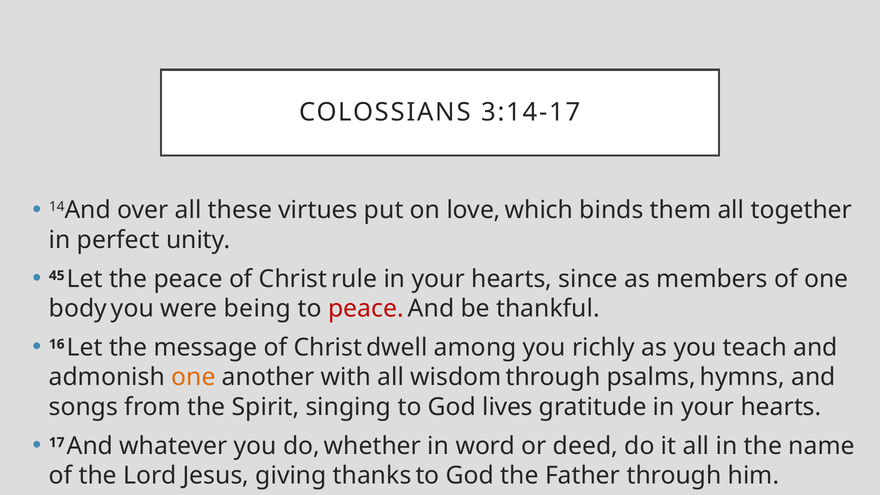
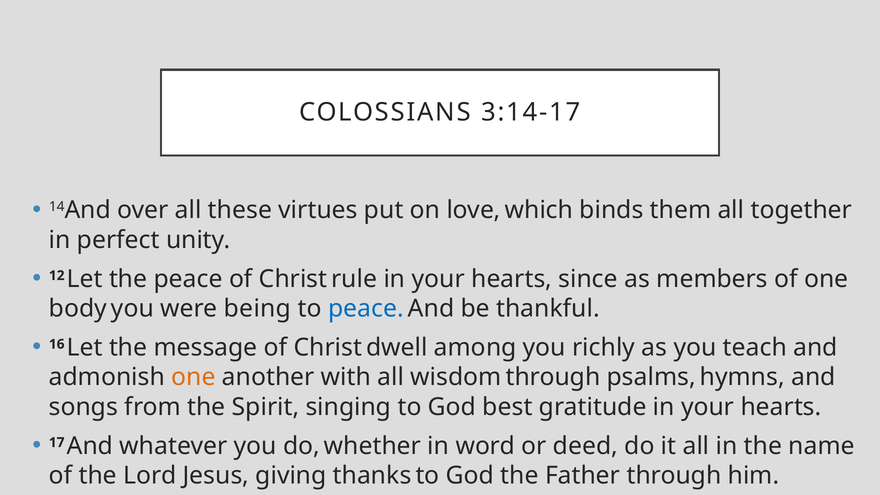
45: 45 -> 12 (57, 276)
peace colour: red -> blue (366, 309)
lives: lives -> best (508, 407)
